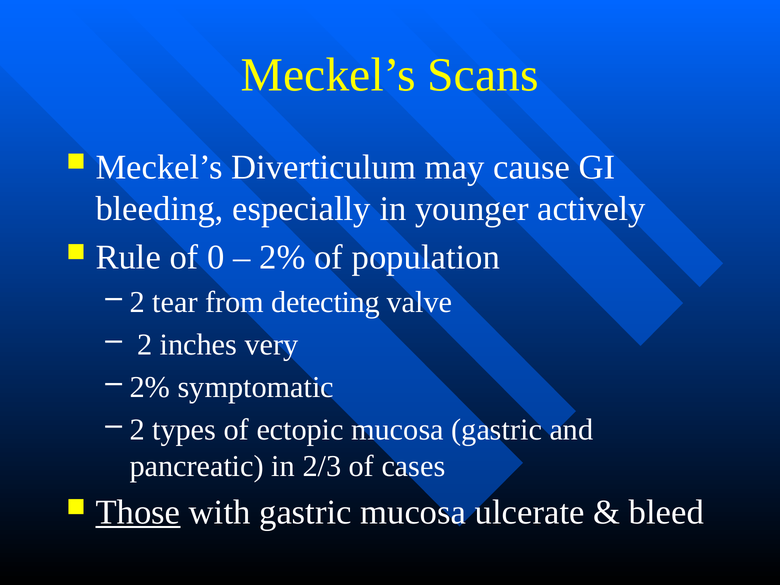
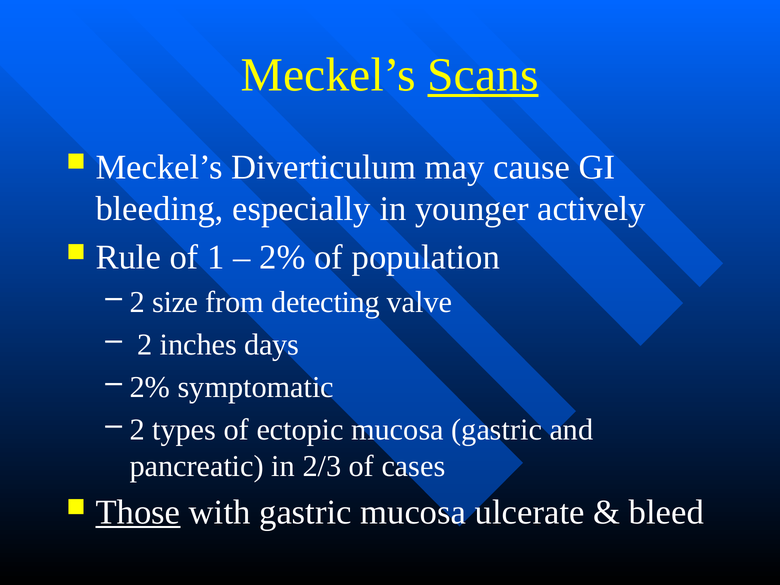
Scans underline: none -> present (483, 75)
0: 0 -> 1 (216, 257)
tear: tear -> size (175, 302)
very: very -> days (272, 345)
